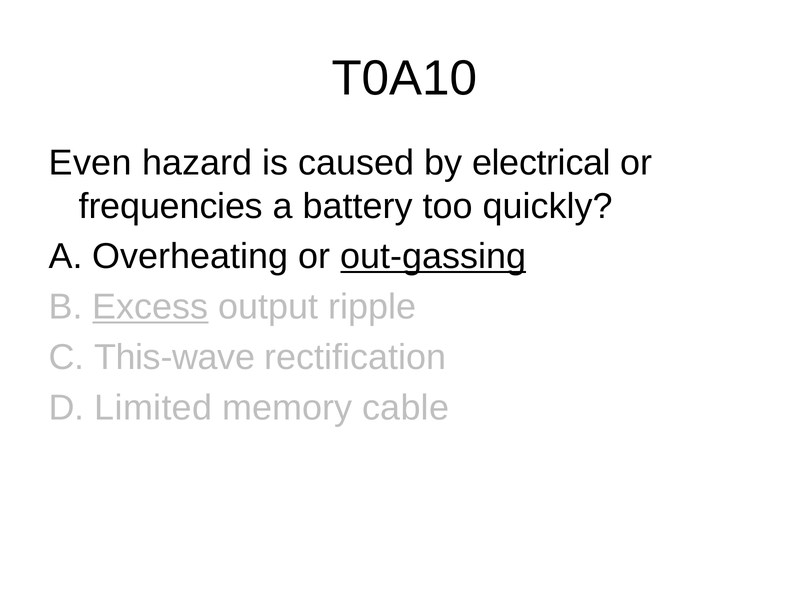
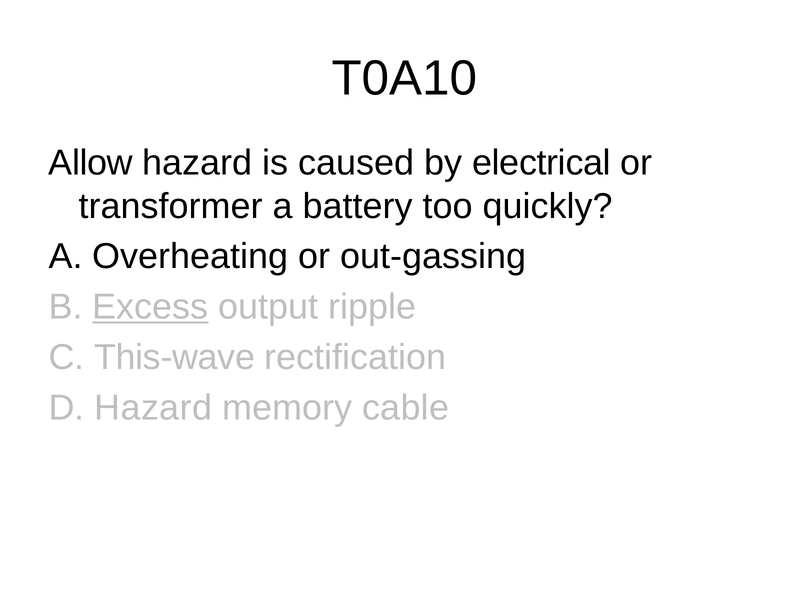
Even: Even -> Allow (91, 163)
frequencies: frequencies -> transformer (171, 206)
out-gassing underline: present -> none (433, 256)
D Limited: Limited -> Hazard (153, 408)
